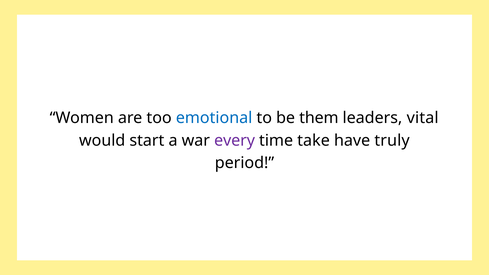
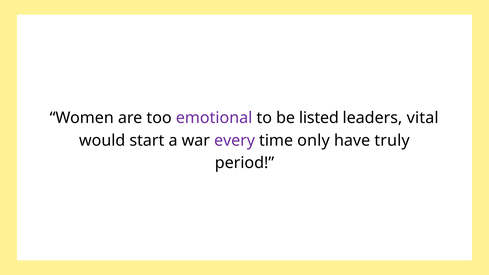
emotional colour: blue -> purple (214, 118)
them: them -> listed (319, 118)
take: take -> only (313, 140)
